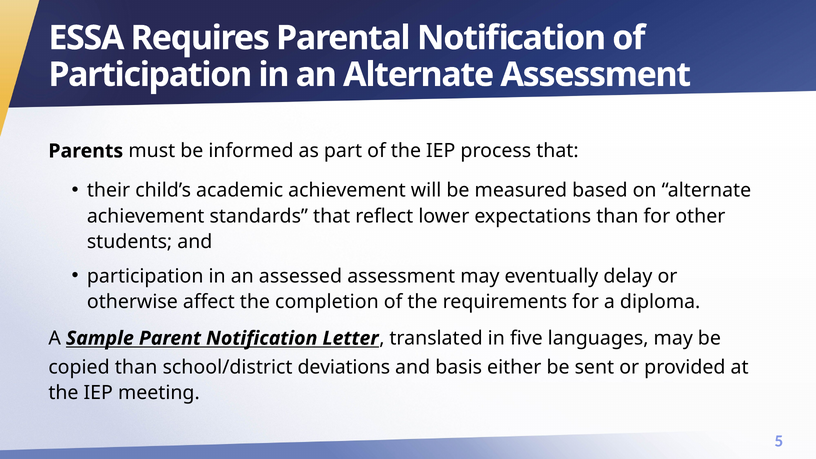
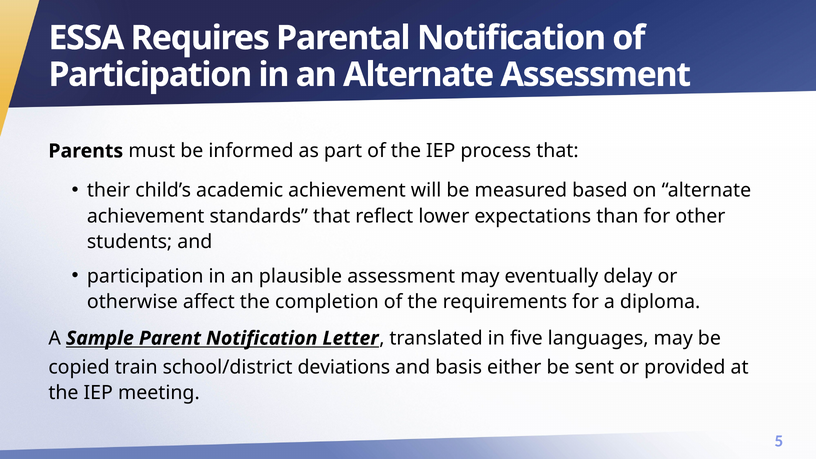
assessed: assessed -> plausible (300, 276)
copied than: than -> train (136, 367)
